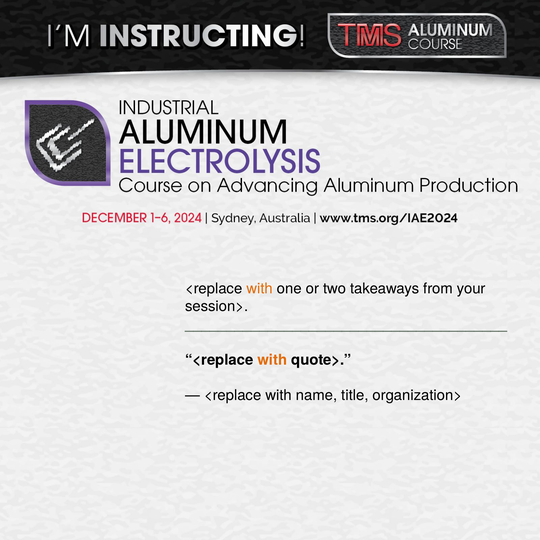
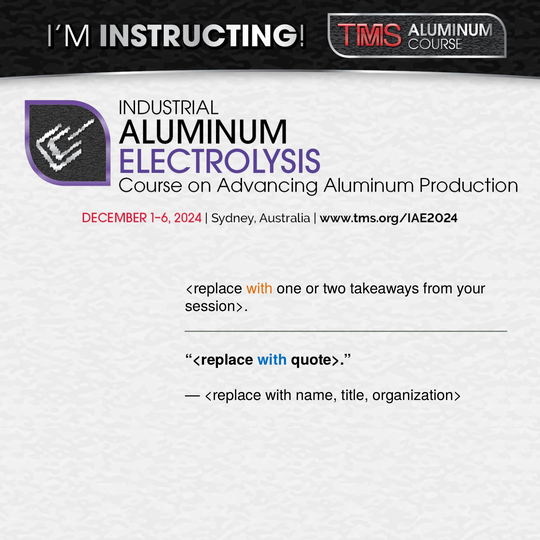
with colour: orange -> blue (272, 360)
